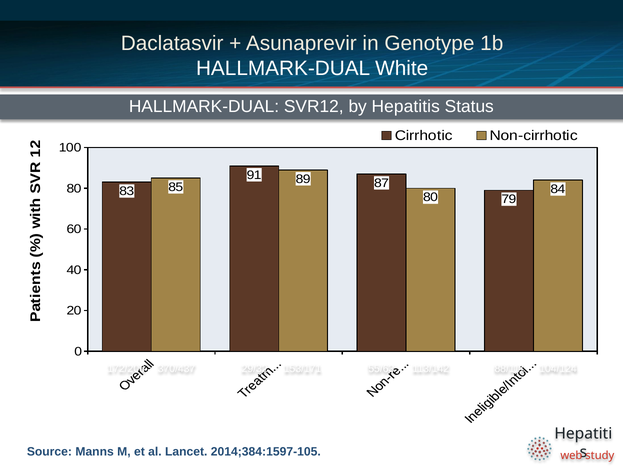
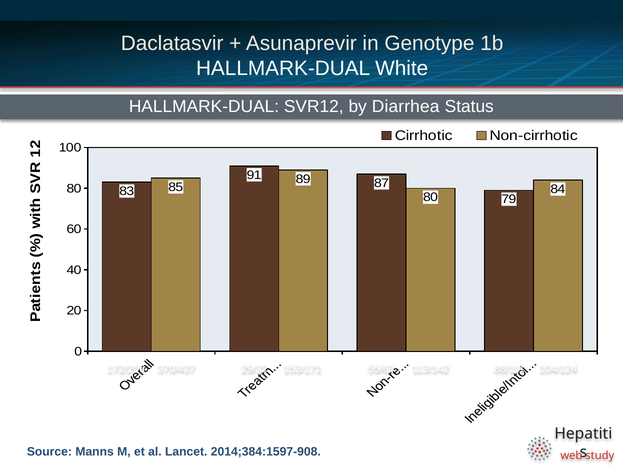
Hepatitis: Hepatitis -> Diarrhea (406, 107)
2014;384:1597-105: 2014;384:1597-105 -> 2014;384:1597-908 (266, 452)
